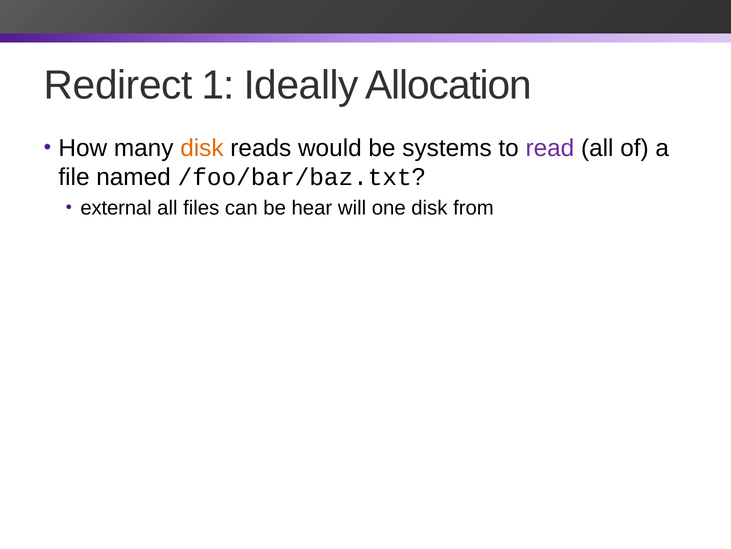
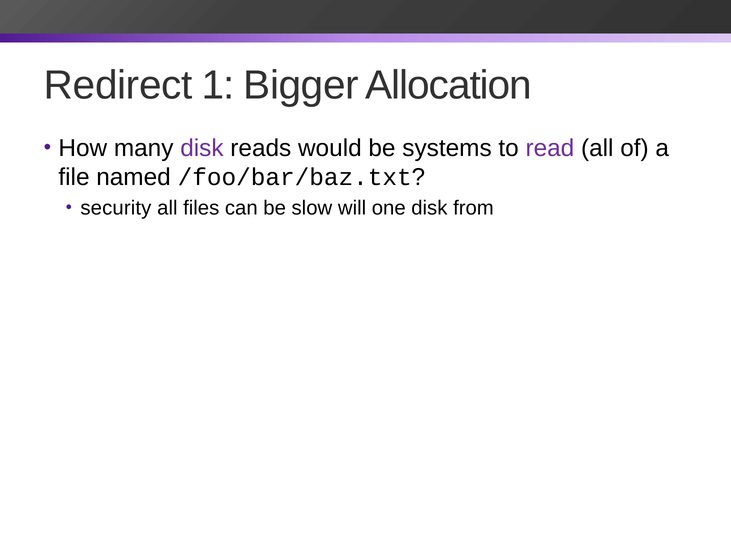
Ideally: Ideally -> Bigger (301, 85)
disk colour: orange -> purple (202, 148)
external: external -> security (116, 208)
hear: hear -> slow (312, 208)
